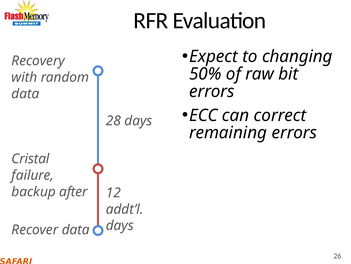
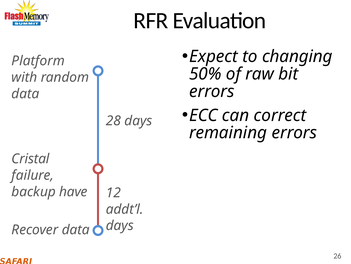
Recovery: Recovery -> Platform (38, 61)
after: after -> have (73, 191)
